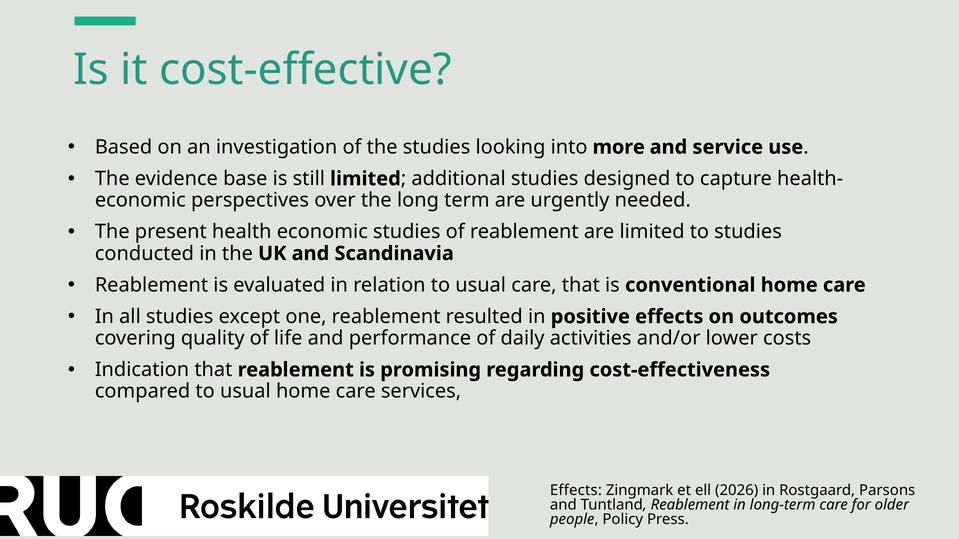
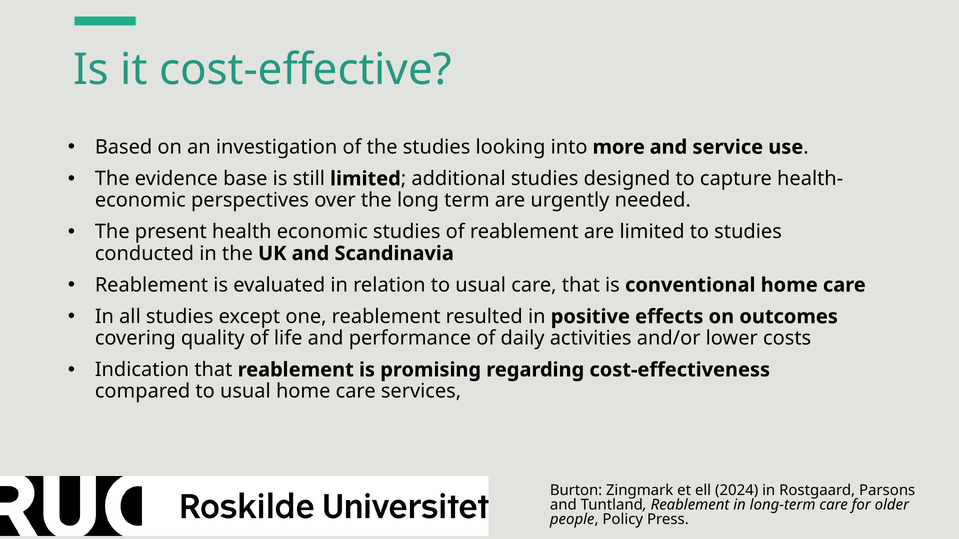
Effects: Effects -> Burton (576, 491)
2026: 2026 -> 2024 (737, 491)
